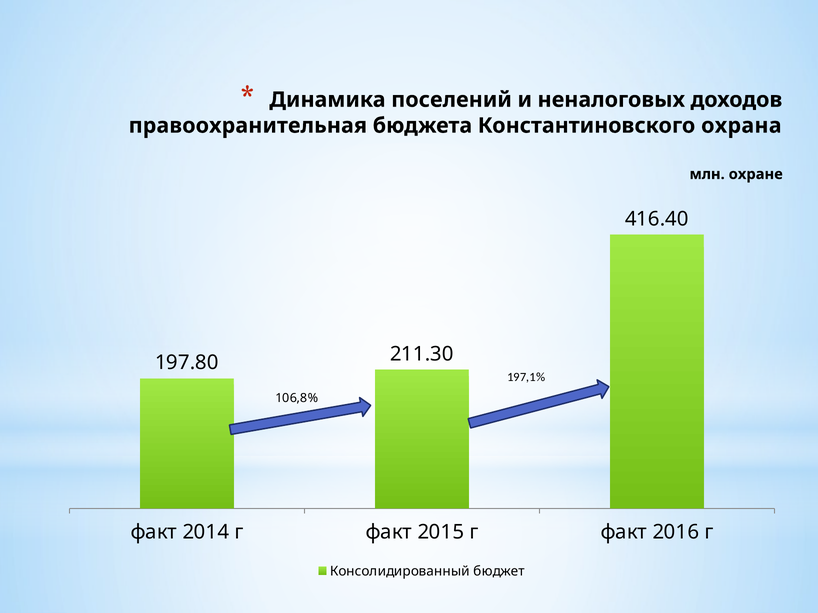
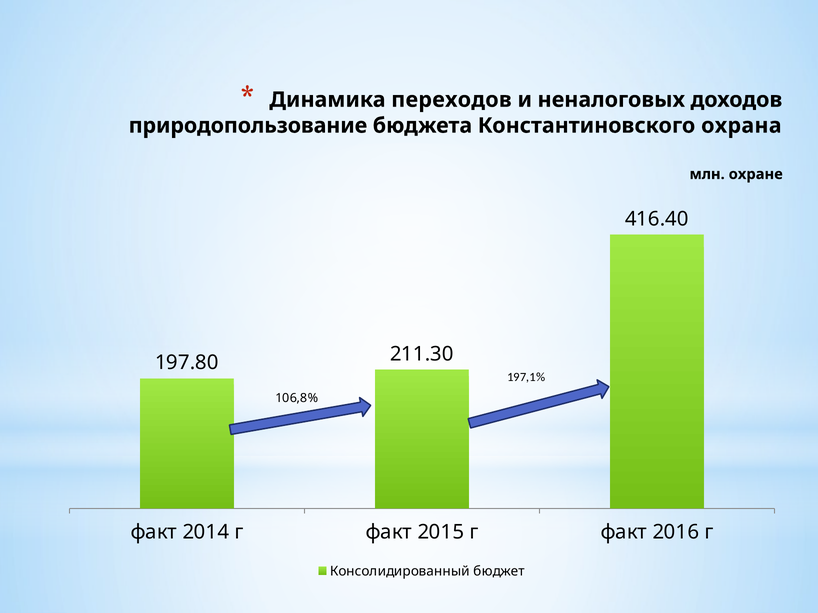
поселений: поселений -> переходов (451, 100)
правоохранительная: правоохранительная -> природопользование (248, 126)
